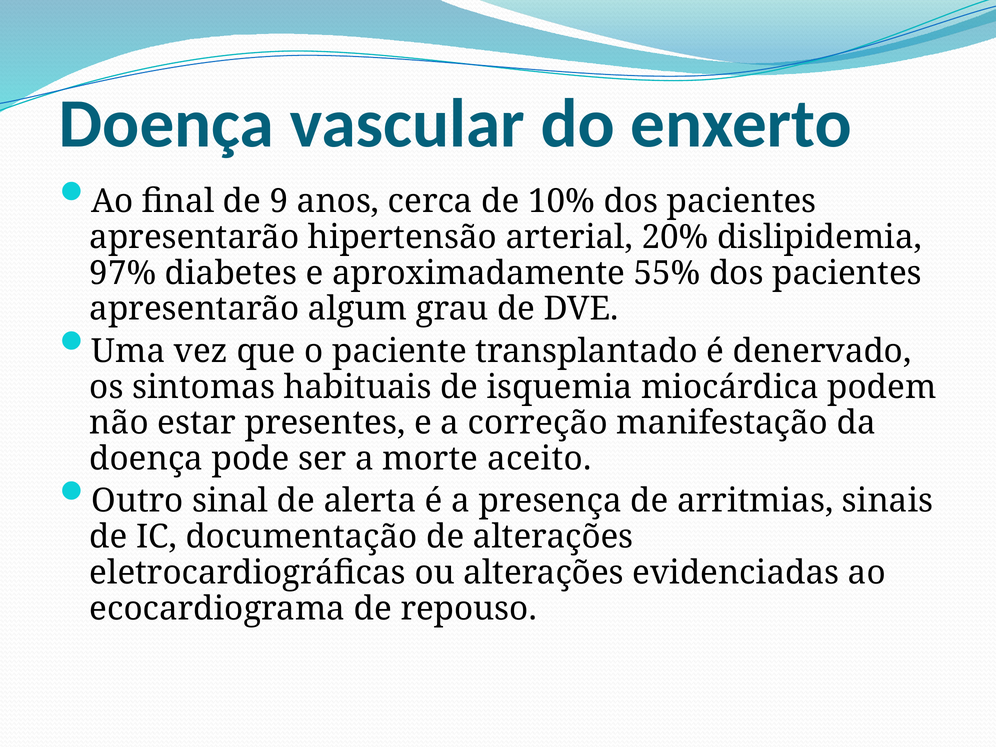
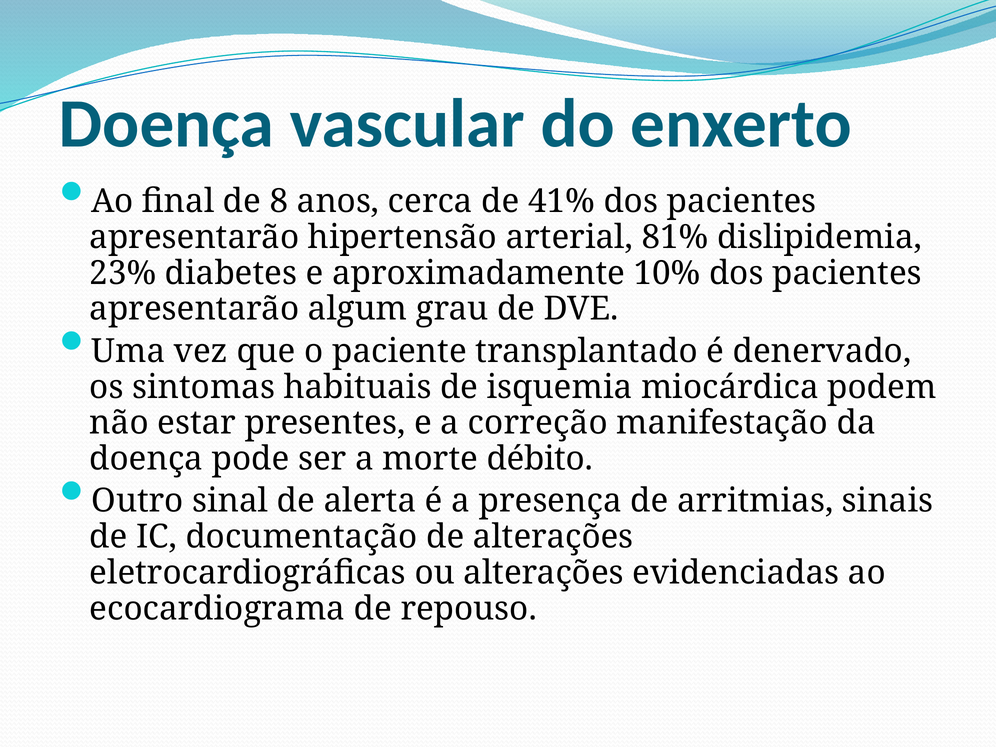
9: 9 -> 8 (279, 201)
10%: 10% -> 41% (562, 201)
20%: 20% -> 81% (675, 237)
97%: 97% -> 23% (123, 273)
55%: 55% -> 10% (667, 273)
aceito: aceito -> débito (540, 459)
